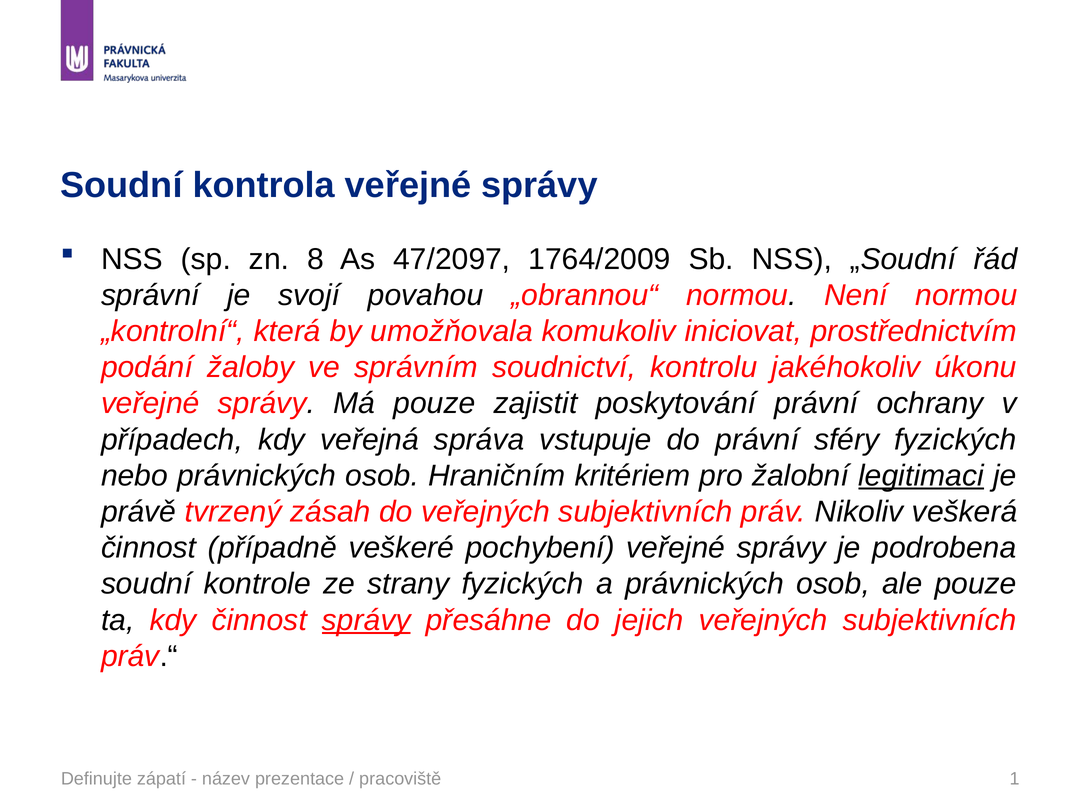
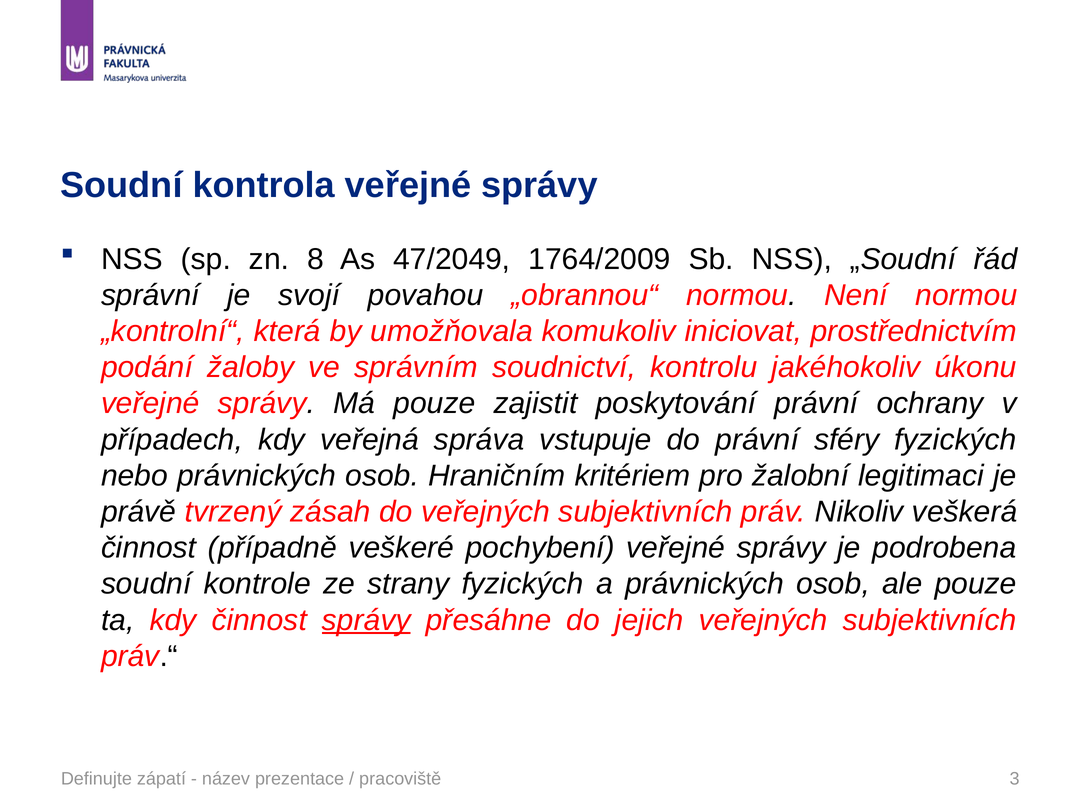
47/2097: 47/2097 -> 47/2049 (452, 259)
legitimaci underline: present -> none (921, 476)
1: 1 -> 3 (1015, 779)
